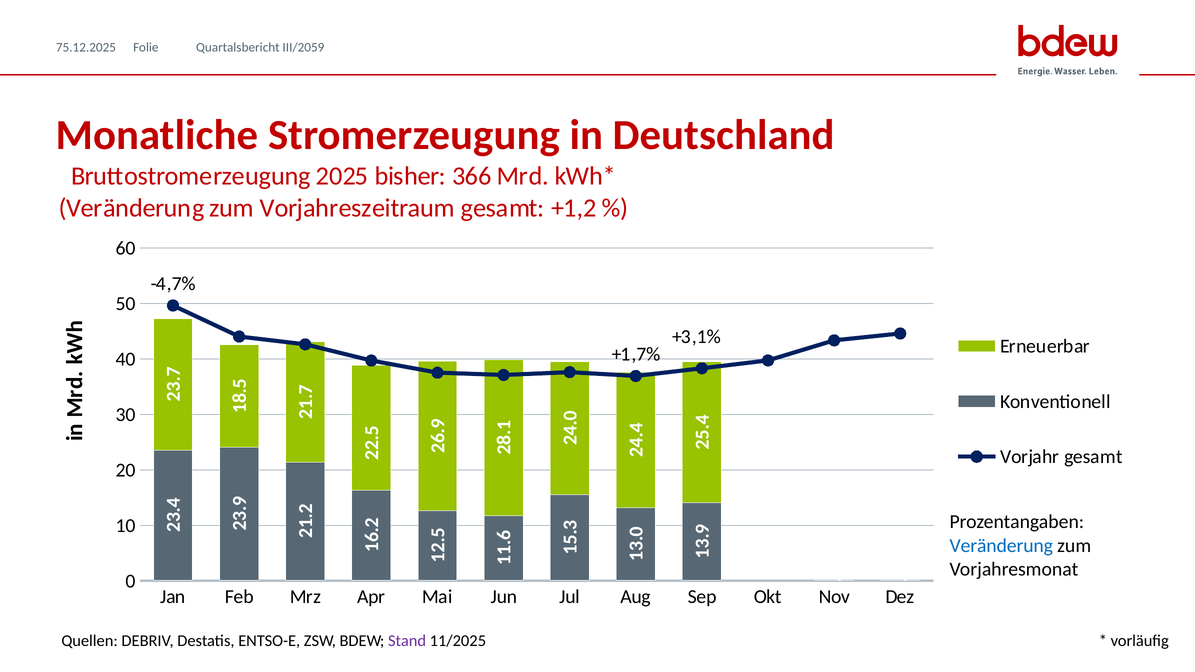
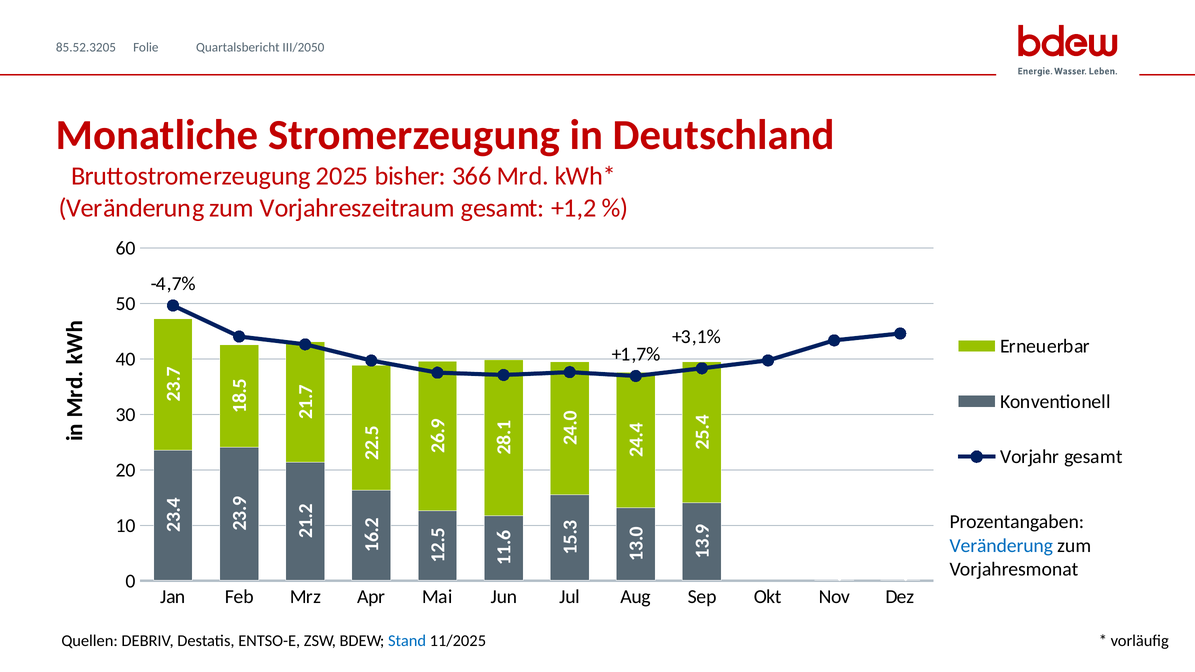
75.12.2025: 75.12.2025 -> 85.52.3205 (86, 48)
III/2059: III/2059 -> III/2050 (303, 48)
Stand colour: purple -> blue (407, 641)
